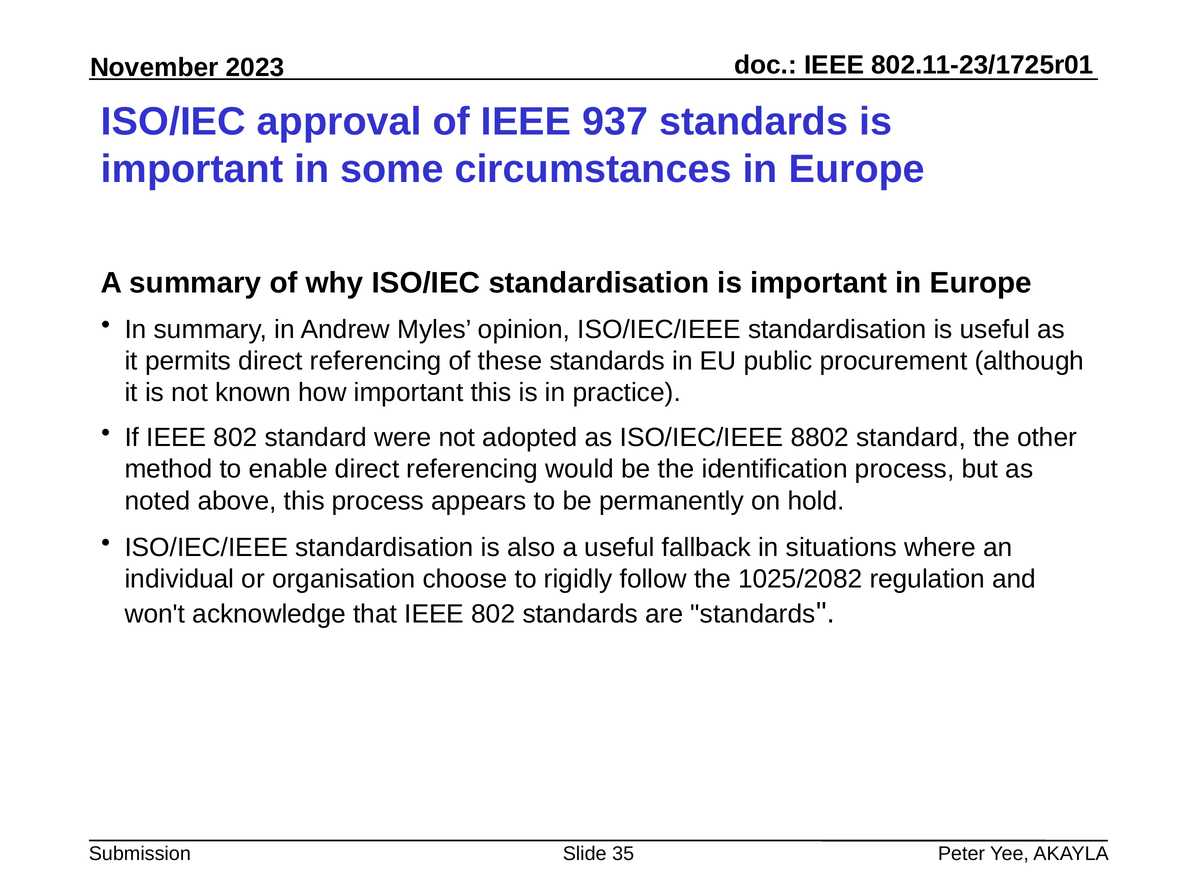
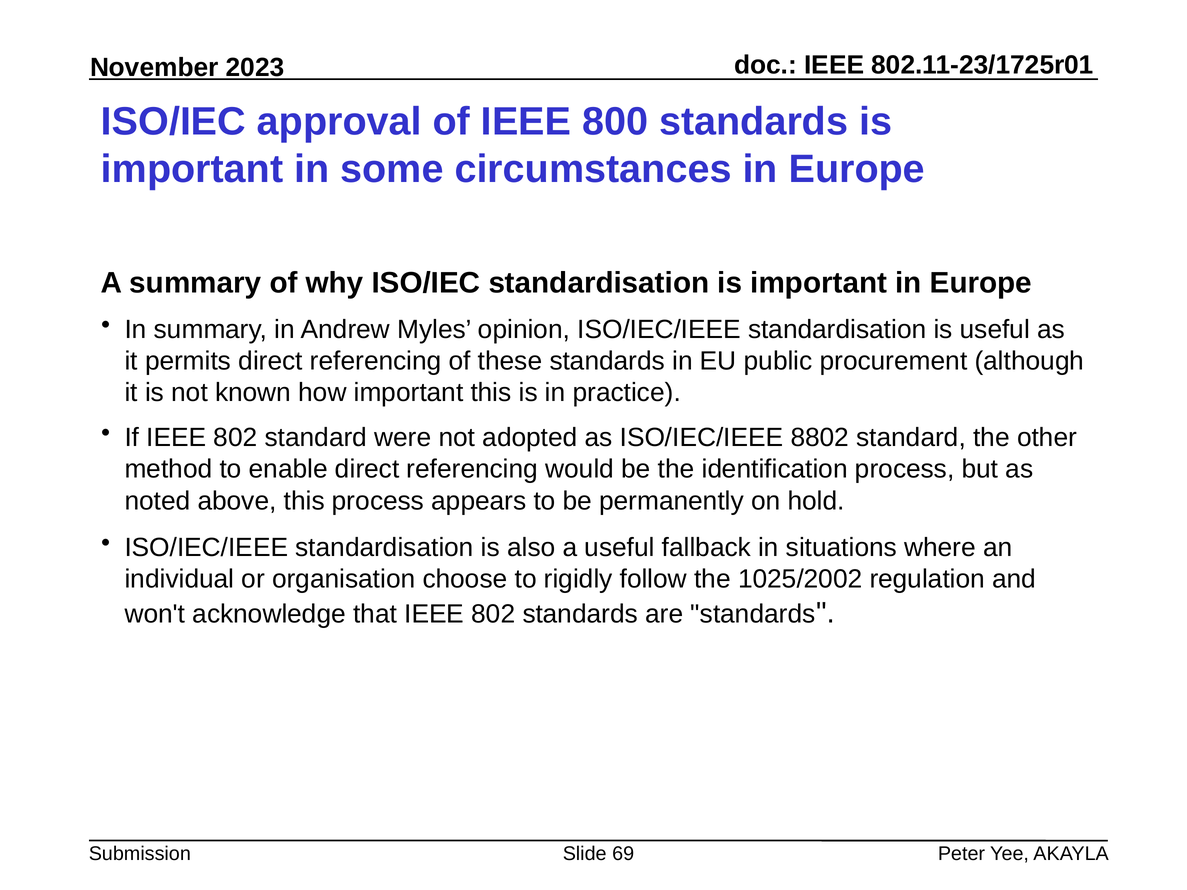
937: 937 -> 800 (615, 122)
1025/2082: 1025/2082 -> 1025/2002 (800, 579)
35: 35 -> 69 (623, 854)
